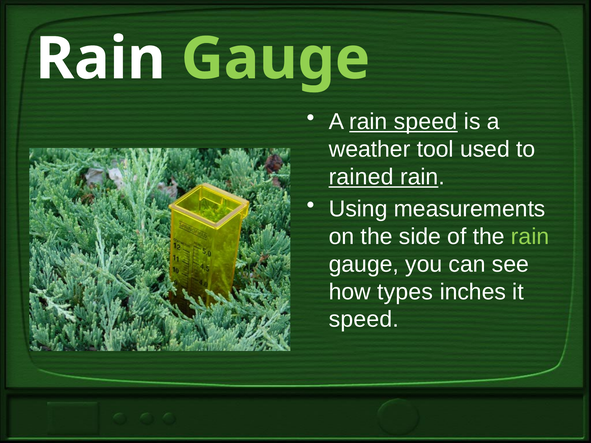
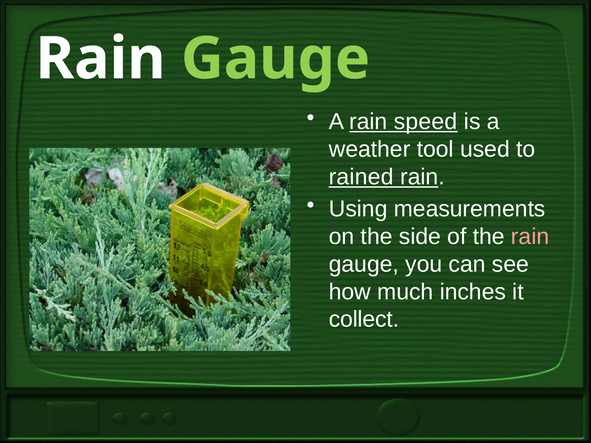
rain colour: light green -> pink (530, 237)
types: types -> much (405, 292)
speed: speed -> collect (364, 320)
